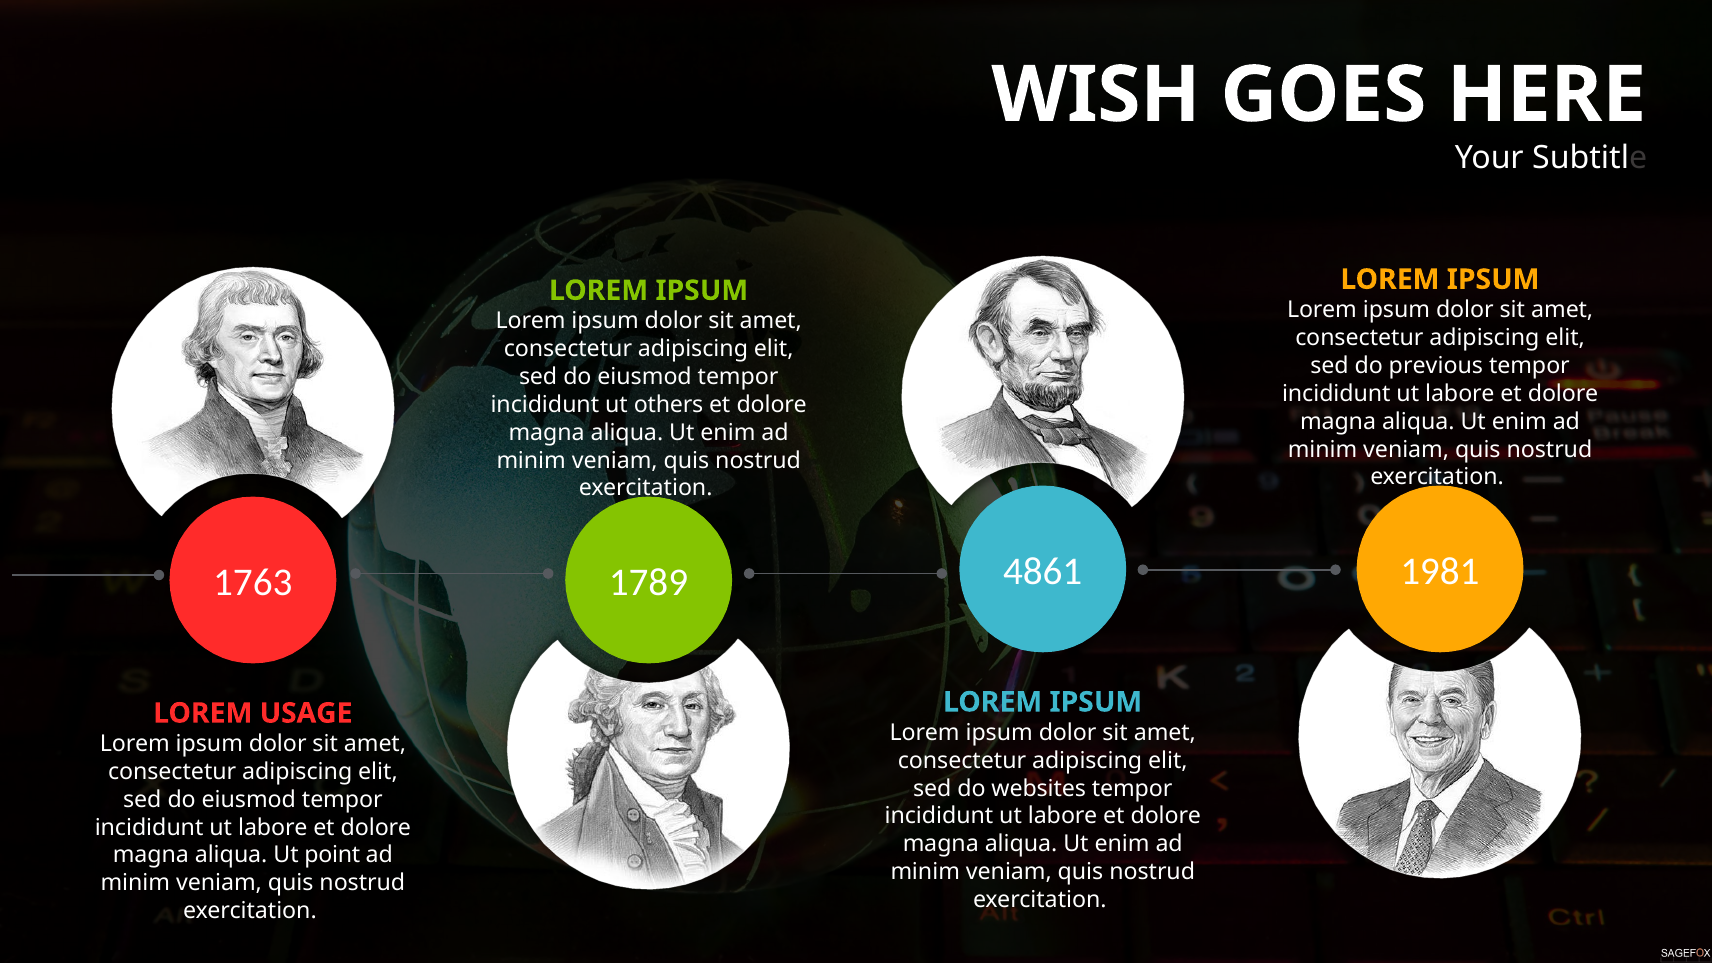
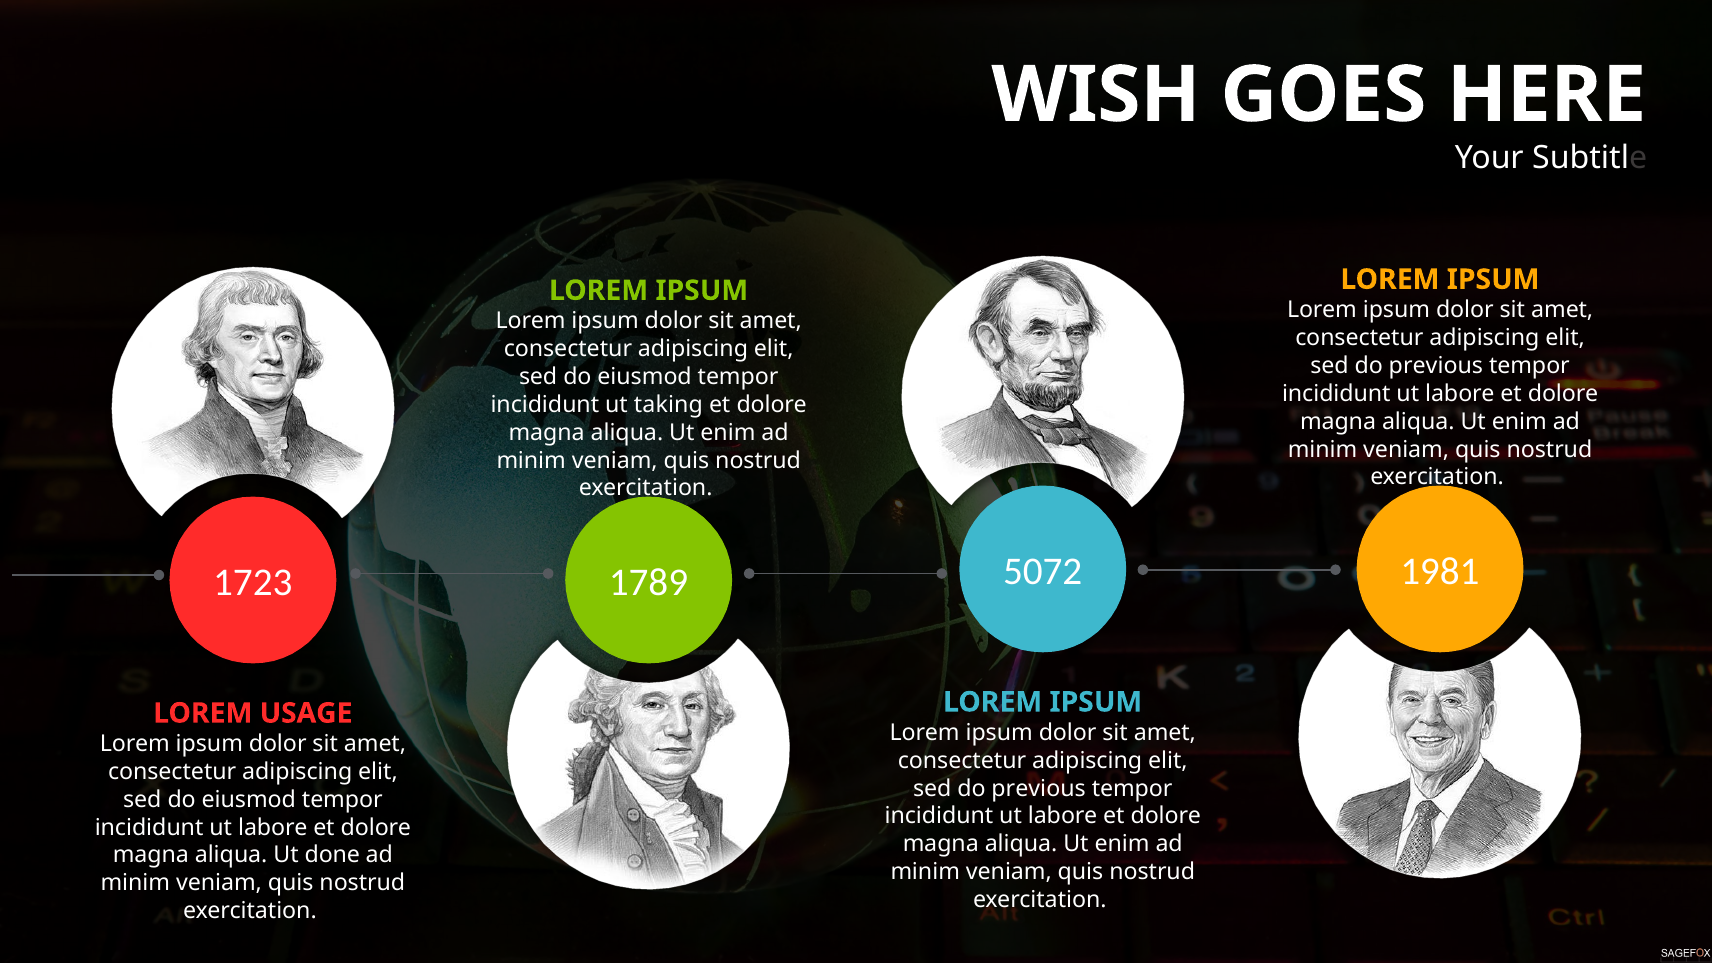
others: others -> taking (668, 405)
4861: 4861 -> 5072 (1043, 572)
1763: 1763 -> 1723 (253, 583)
websites: websites -> previous (1039, 788)
point: point -> done (332, 855)
